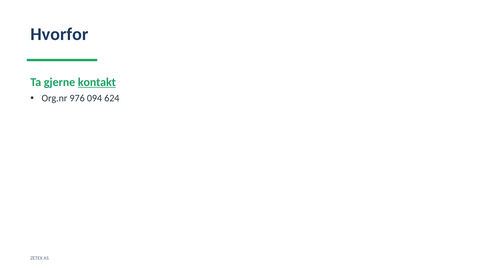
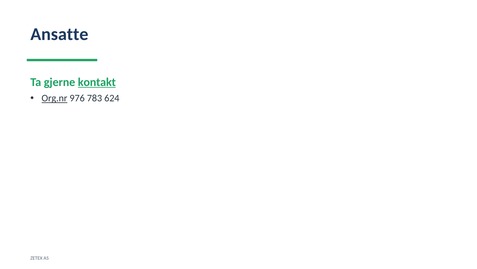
Hvorfor: Hvorfor -> Ansatte (59, 34)
Org.nr underline: none -> present (54, 98)
094: 094 -> 783 (94, 98)
